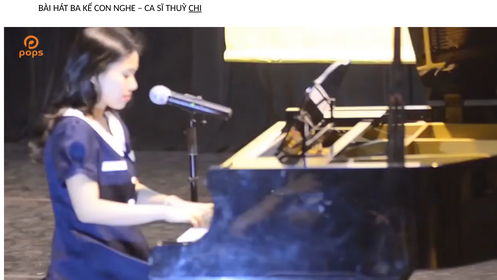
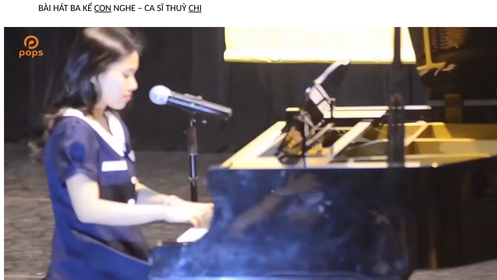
CON underline: none -> present (103, 8)
